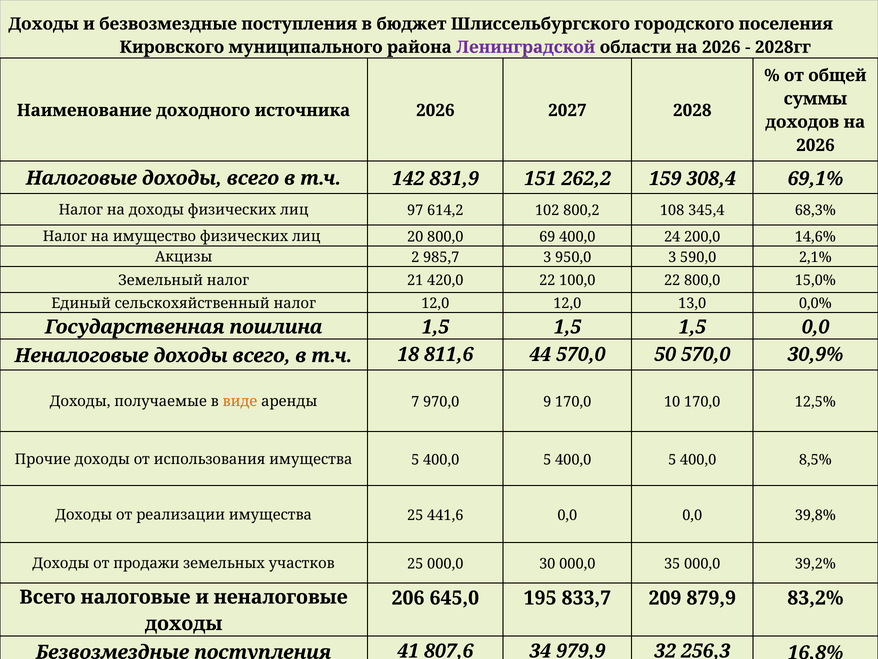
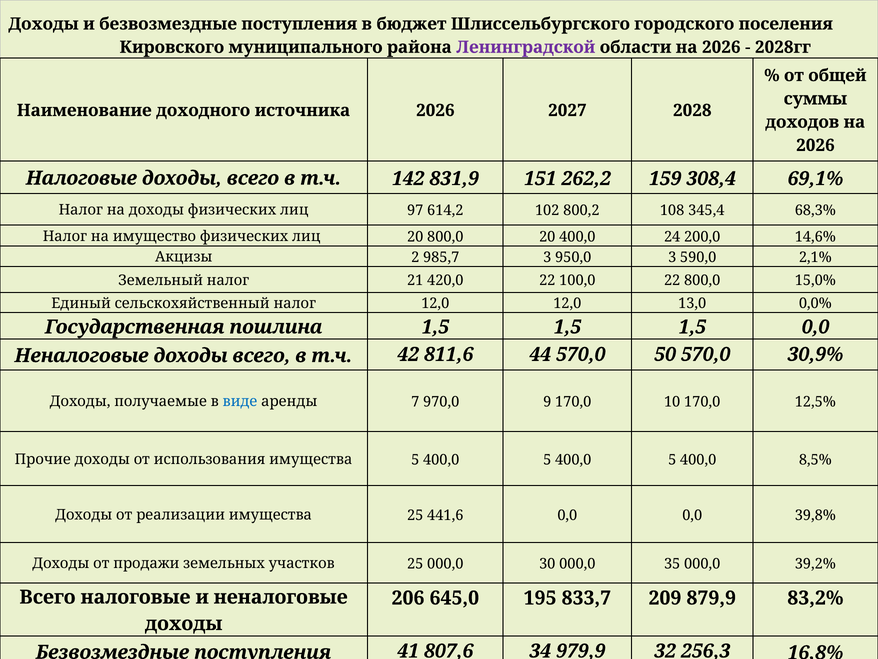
800,0 69: 69 -> 20 (547, 237)
18: 18 -> 42 (408, 354)
виде colour: orange -> blue (240, 401)
